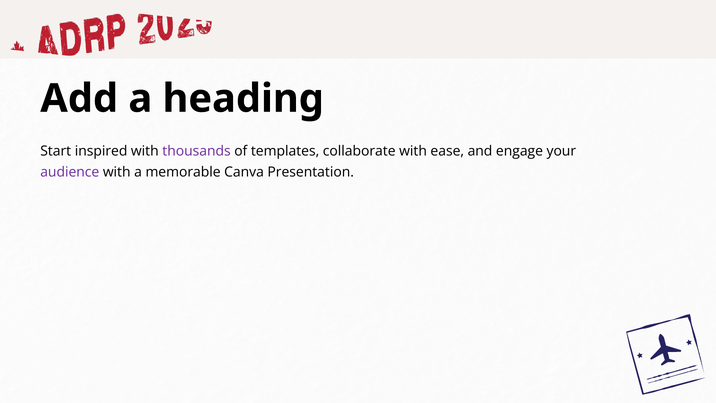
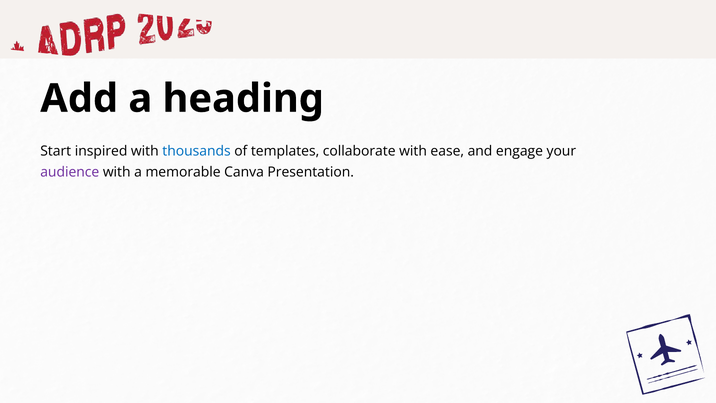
thousands colour: purple -> blue (197, 151)
